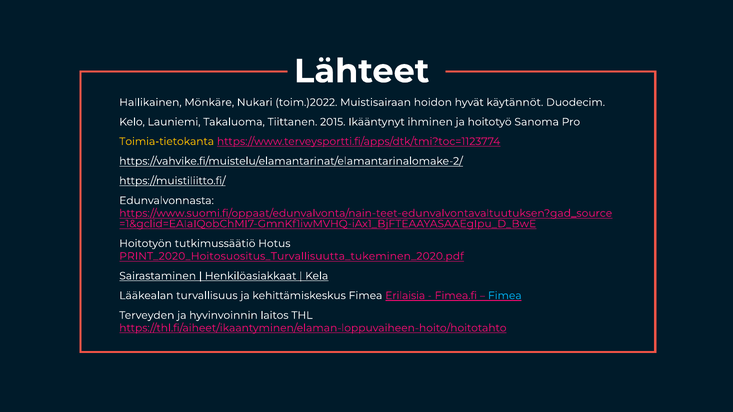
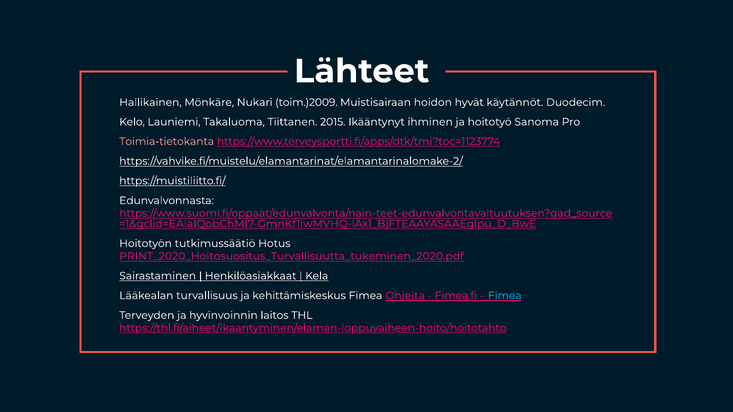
toim.)2022: toim.)2022 -> toim.)2009 (306, 102)
Toimia-tietokanta colour: yellow -> pink (167, 142)
Erilaisia: Erilaisia -> Ohjeita (405, 296)
